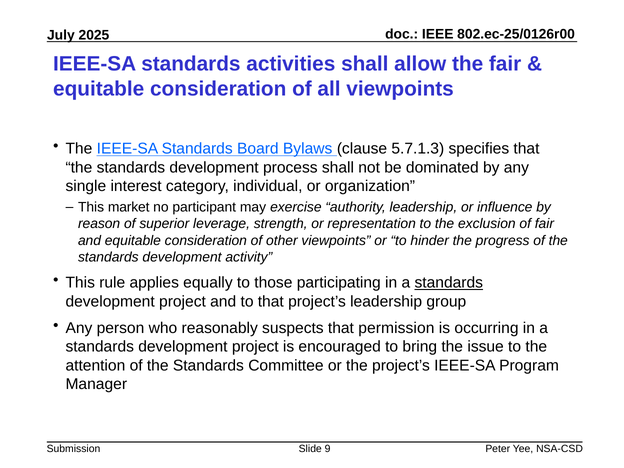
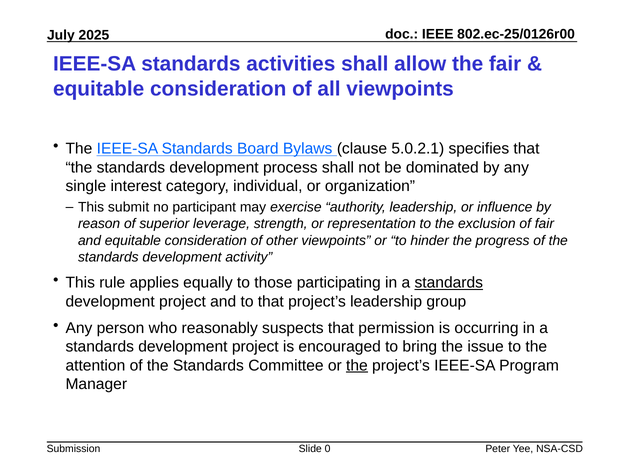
5.7.1.3: 5.7.1.3 -> 5.0.2.1 (418, 149)
market: market -> submit (129, 207)
the underline: none -> present (357, 365)
9: 9 -> 0 (328, 449)
